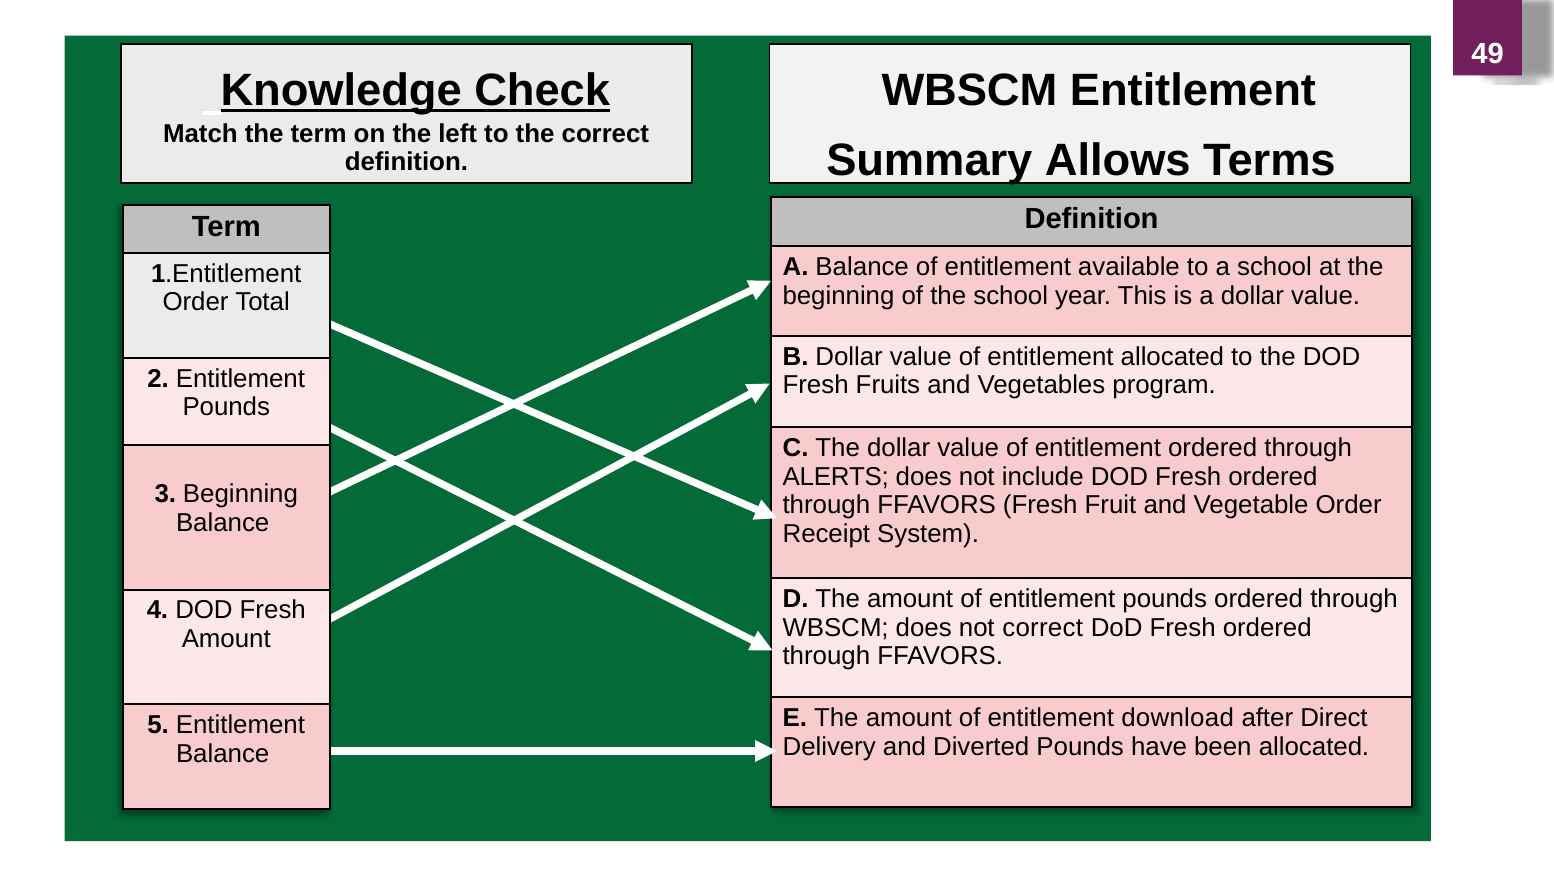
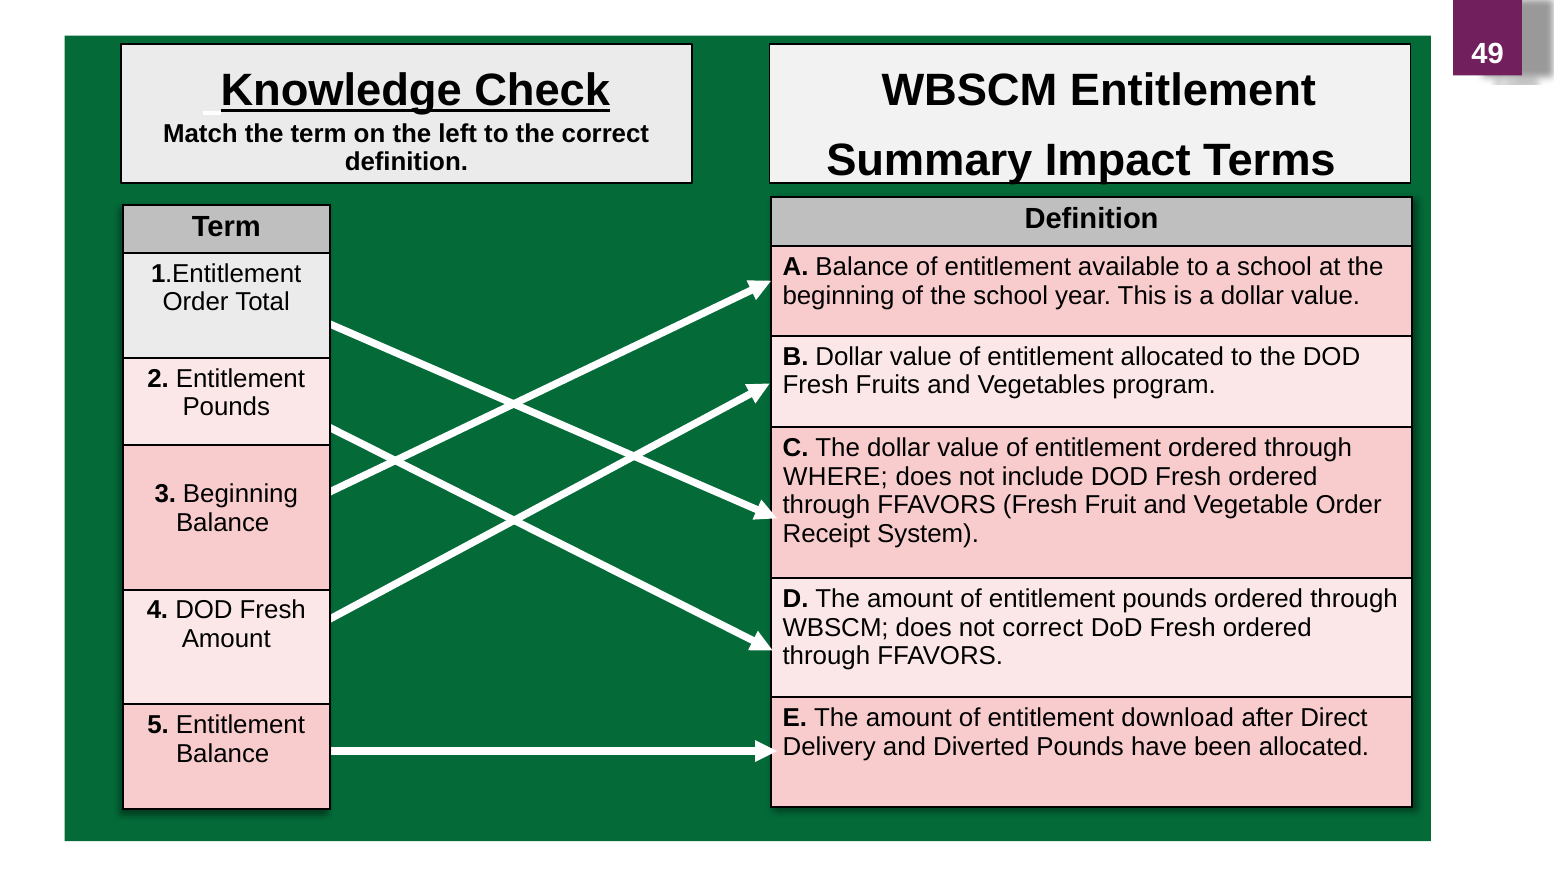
Allows: Allows -> Impact (1118, 161)
ALERTS: ALERTS -> WHERE (835, 477)
